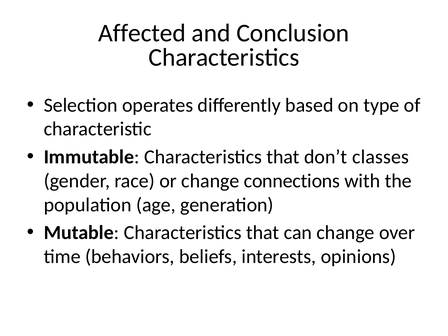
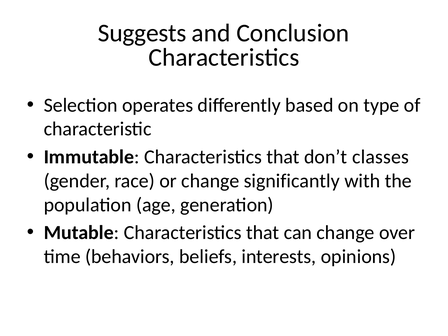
Affected: Affected -> Suggests (142, 33)
connections: connections -> significantly (292, 181)
